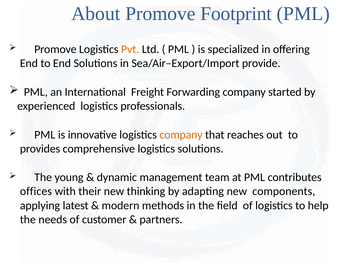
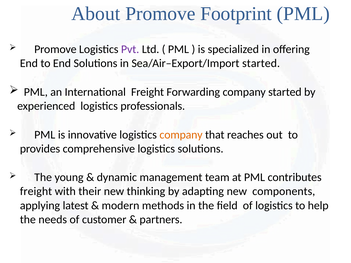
Pvt colour: orange -> purple (130, 49)
Sea/Air–Export/Import provide: provide -> started (261, 63)
offices: offices -> freight (36, 192)
